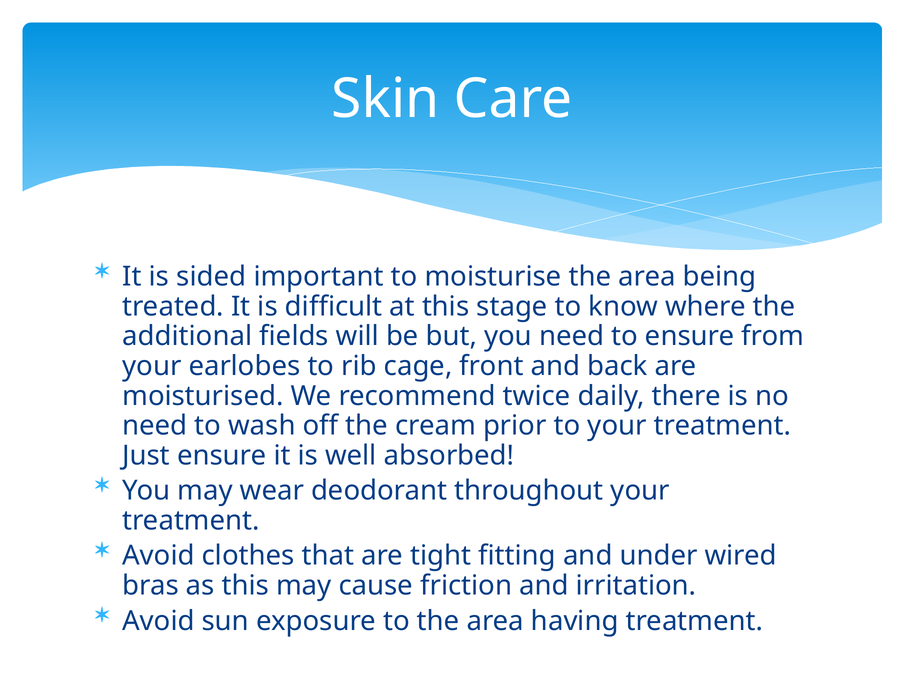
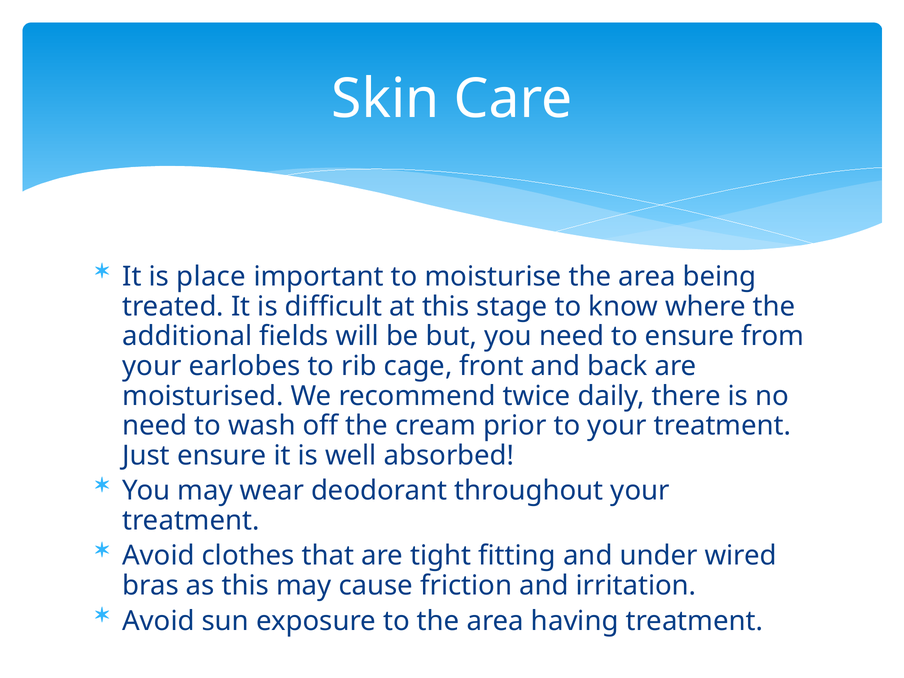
sided: sided -> place (211, 277)
